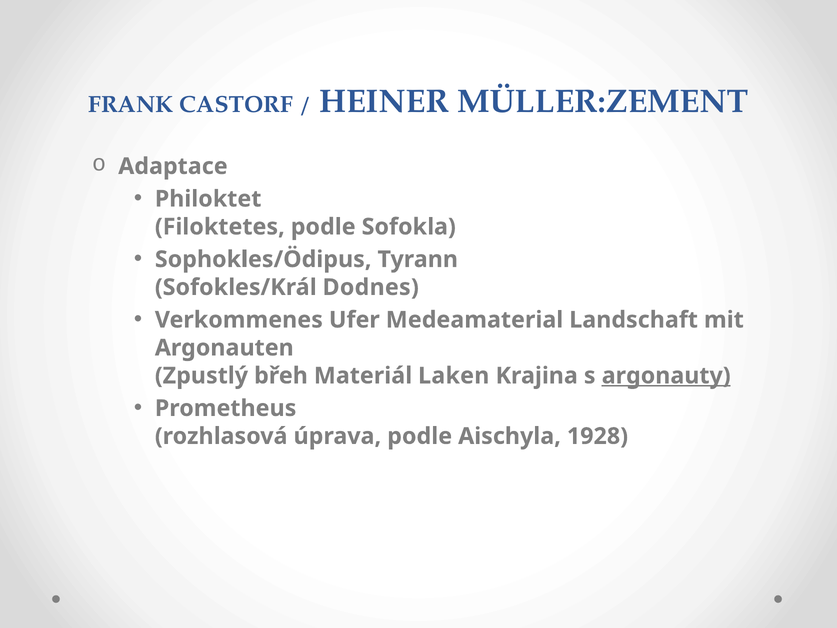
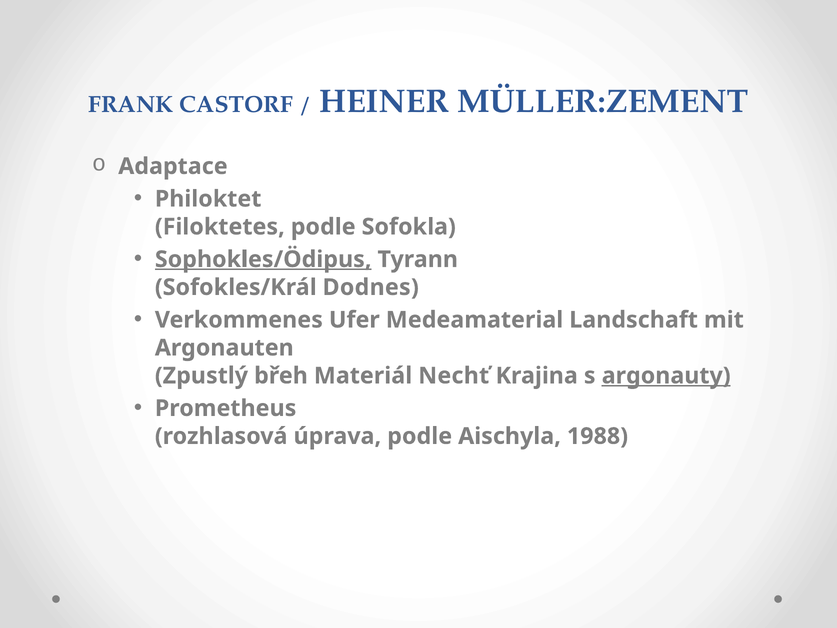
Sophokles/Ödipus underline: none -> present (263, 259)
Laken: Laken -> Nechť (454, 376)
1928: 1928 -> 1988 (597, 436)
